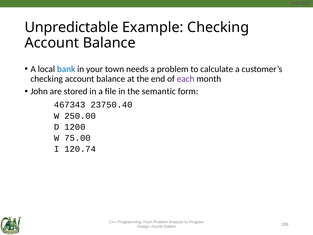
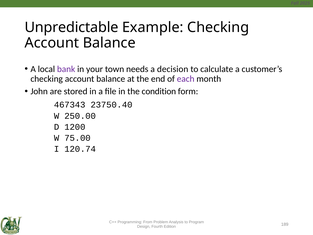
bank colour: blue -> purple (66, 69)
a problem: problem -> decision (173, 69)
semantic: semantic -> condition (159, 91)
